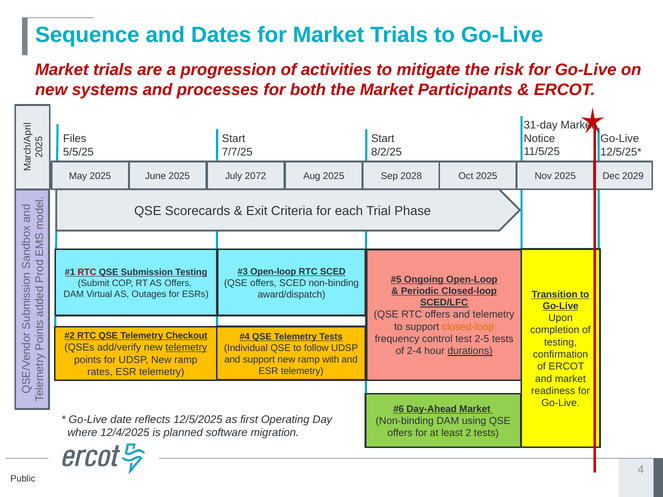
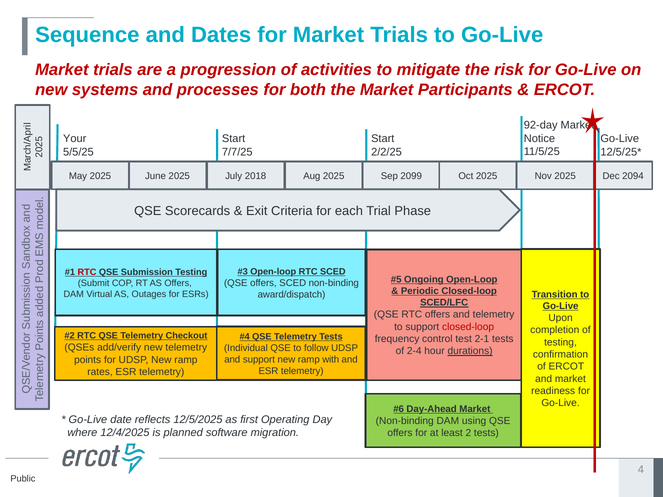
31-day: 31-day -> 92-day (541, 125)
Files: Files -> Your (75, 139)
8/2/25: 8/2/25 -> 2/2/25 (386, 152)
2072: 2072 -> 2018 (256, 176)
2028: 2028 -> 2099 (411, 176)
2029: 2029 -> 2094 (633, 176)
closed-loop colour: orange -> red (468, 327)
2-5: 2-5 -> 2-1 (482, 339)
telemetry underline: present -> none (186, 348)
